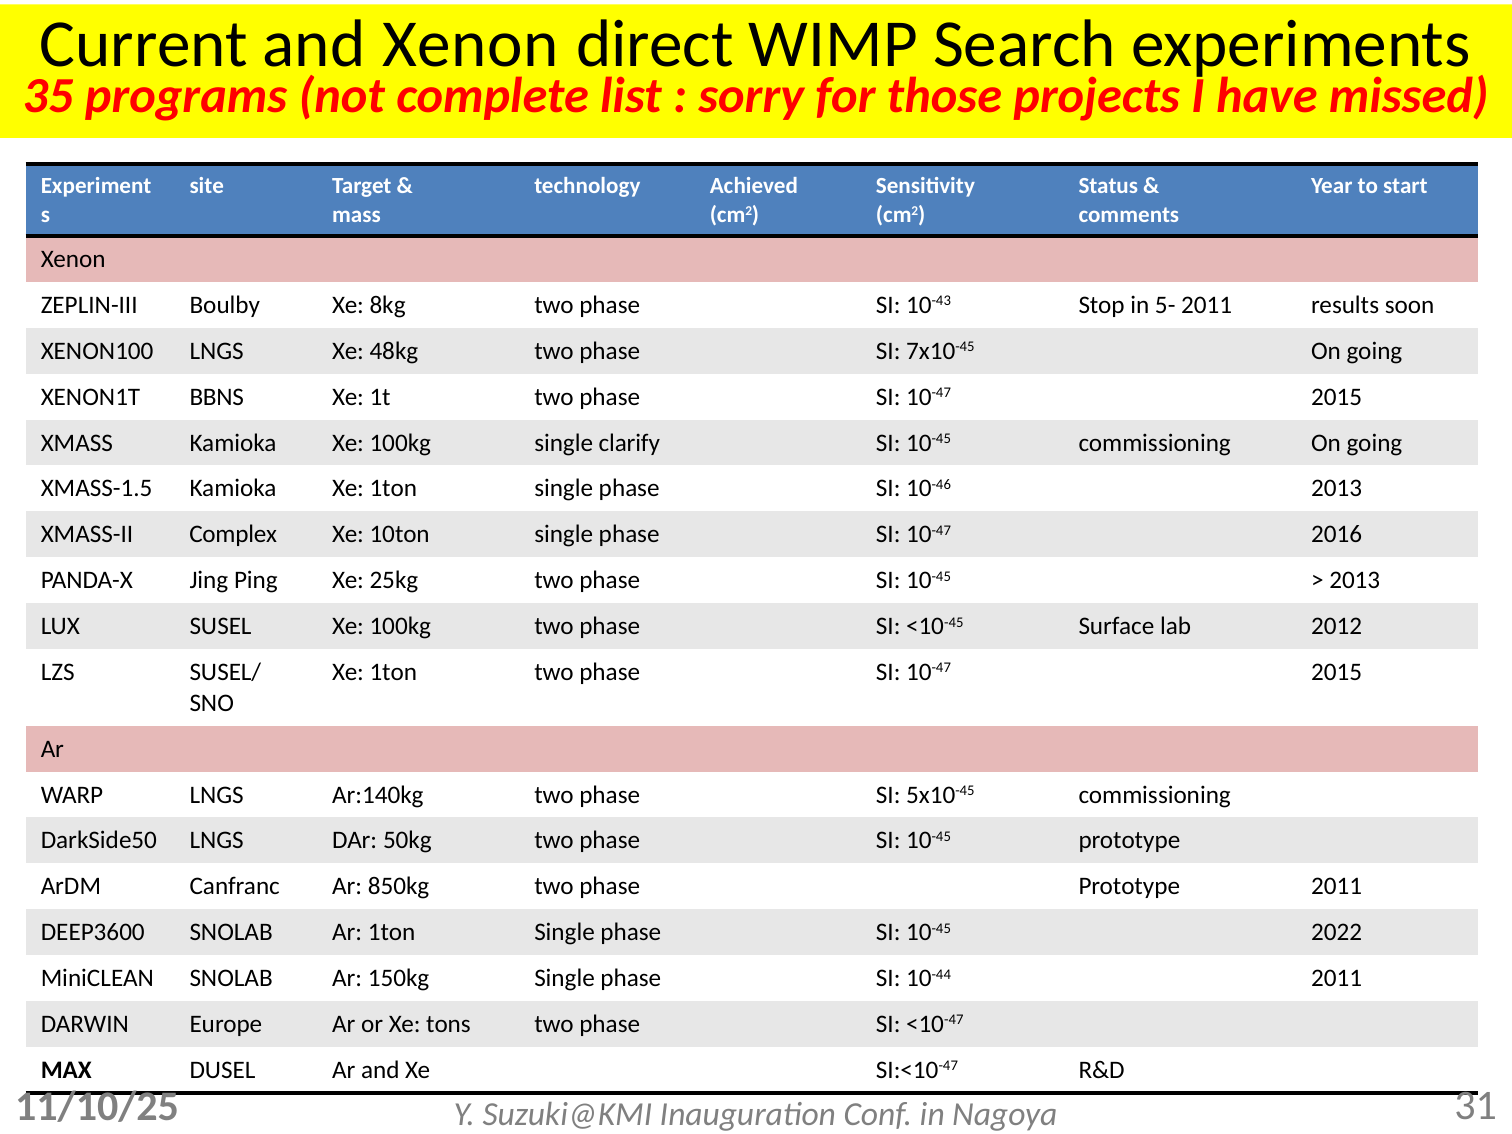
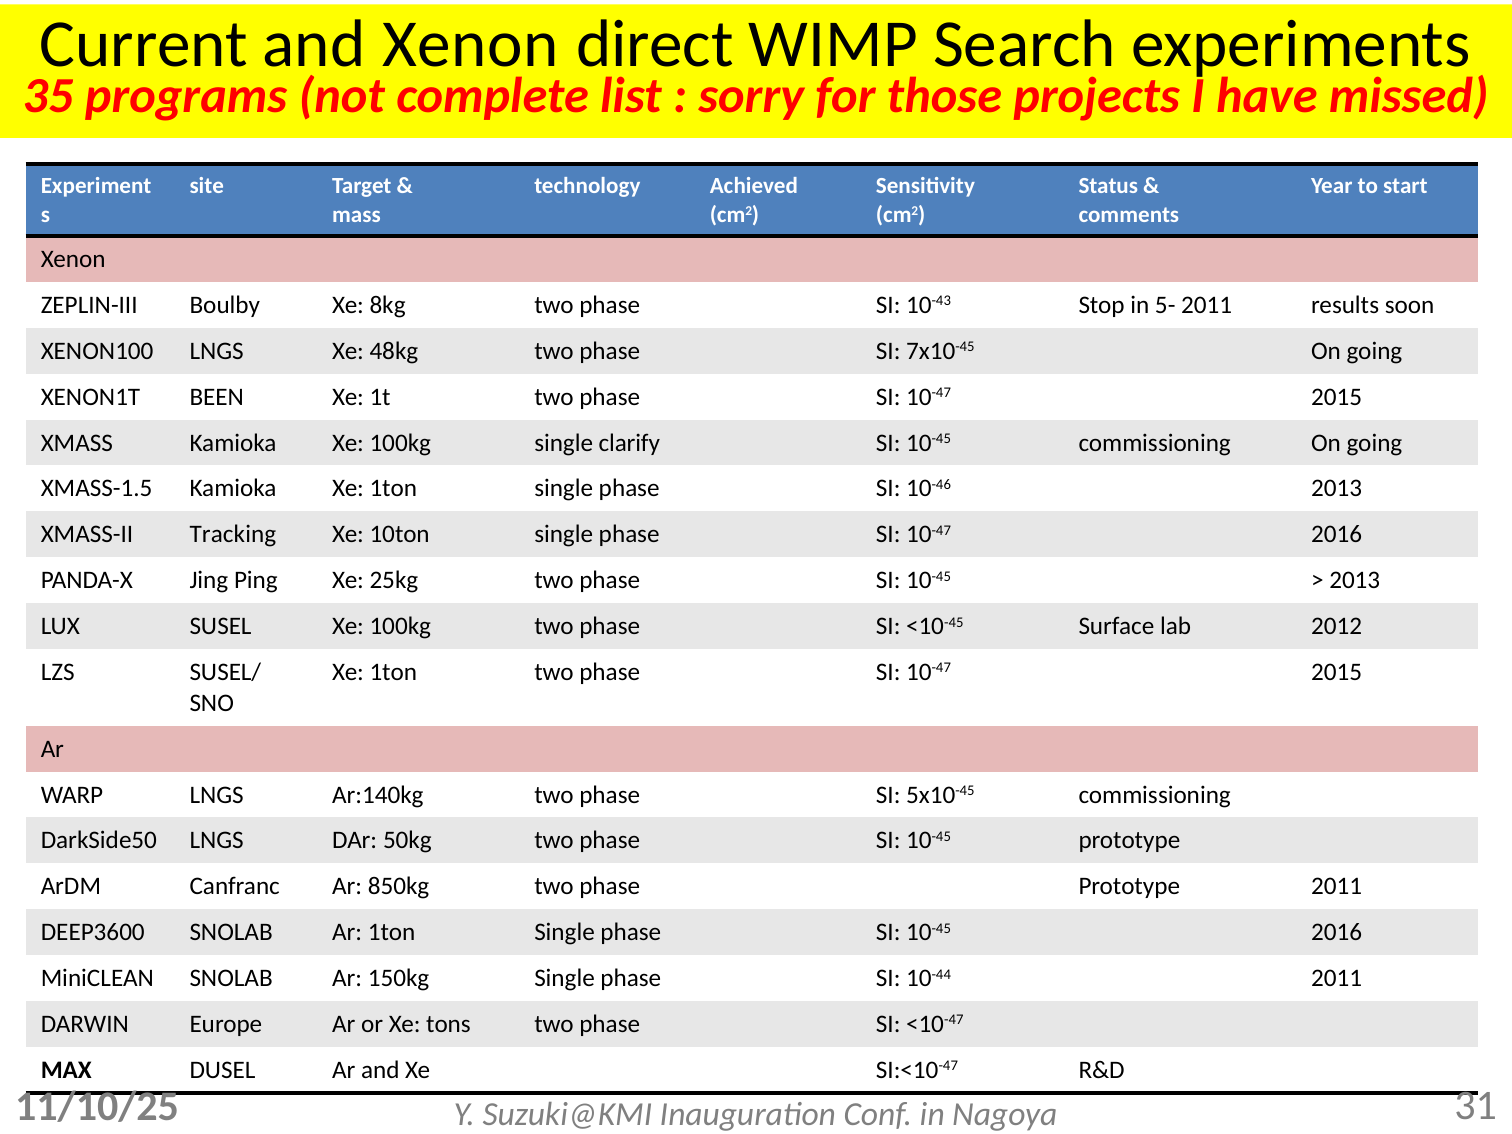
BBNS: BBNS -> BEEN (217, 397)
Complex: Complex -> Tracking (233, 535)
10-45 2022: 2022 -> 2016 (1337, 932)
